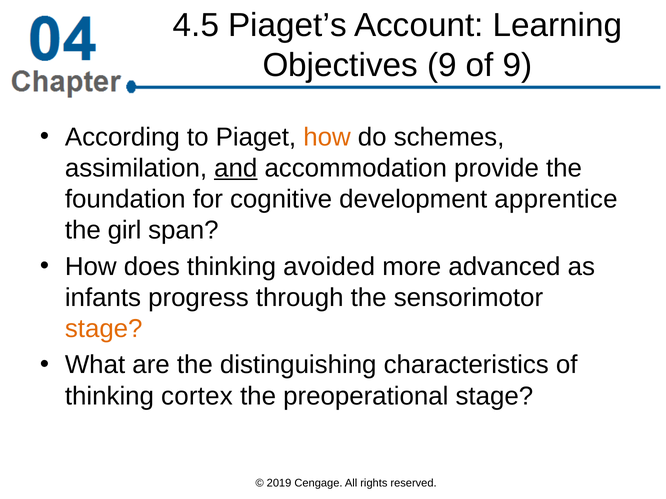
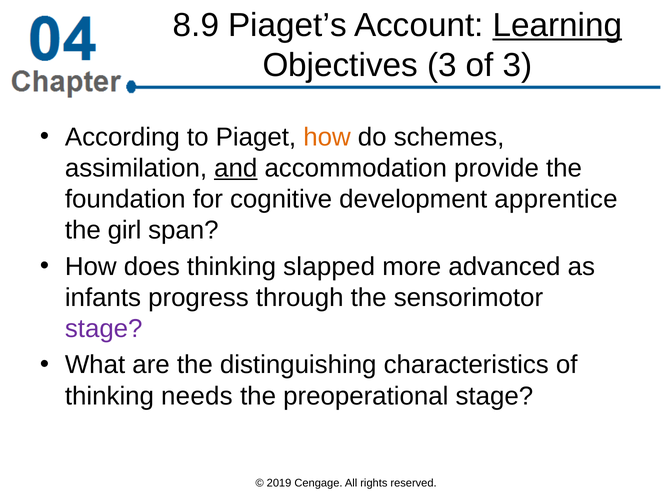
4.5: 4.5 -> 8.9 (196, 25)
Learning underline: none -> present (557, 25)
Objectives 9: 9 -> 3 (442, 65)
of 9: 9 -> 3 (518, 65)
avoided: avoided -> slapped (329, 267)
stage colour: orange -> purple (104, 329)
cortex: cortex -> needs (197, 396)
